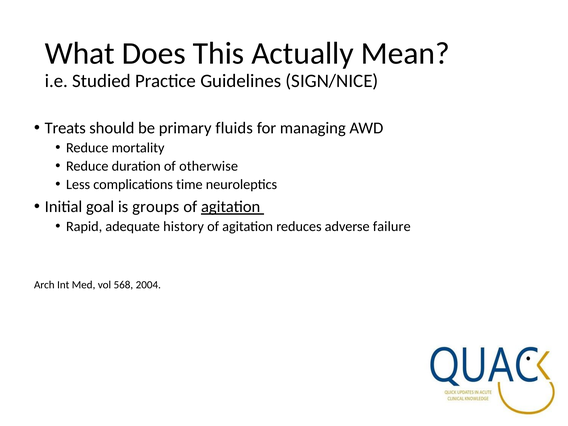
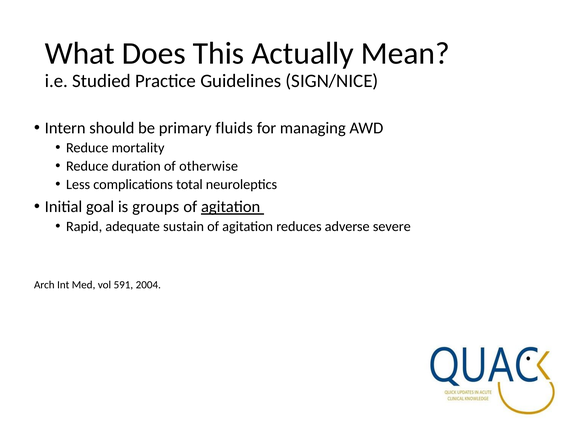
Treats: Treats -> Intern (65, 128)
time: time -> total (189, 184)
history: history -> sustain (184, 226)
failure: failure -> severe (392, 226)
568: 568 -> 591 (123, 285)
